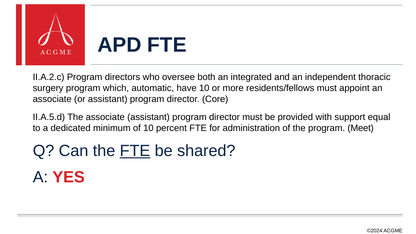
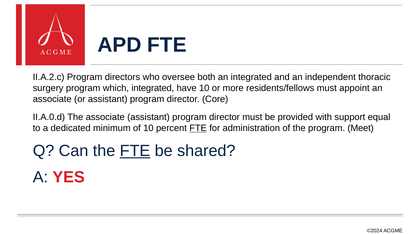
which automatic: automatic -> integrated (153, 88)
II.A.5.d: II.A.5.d -> II.A.0.d (49, 117)
FTE underline: none -> present (198, 128)
